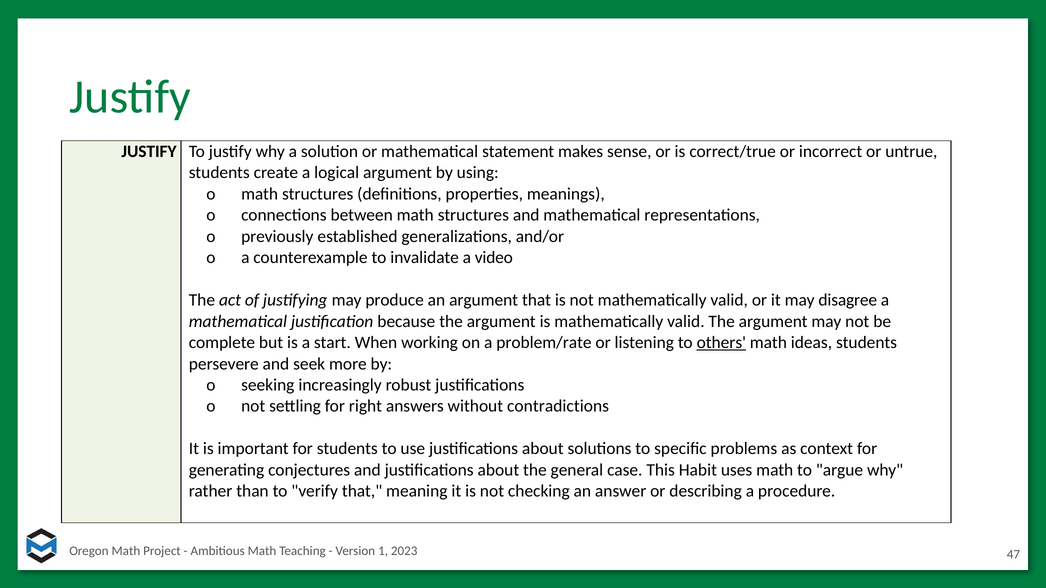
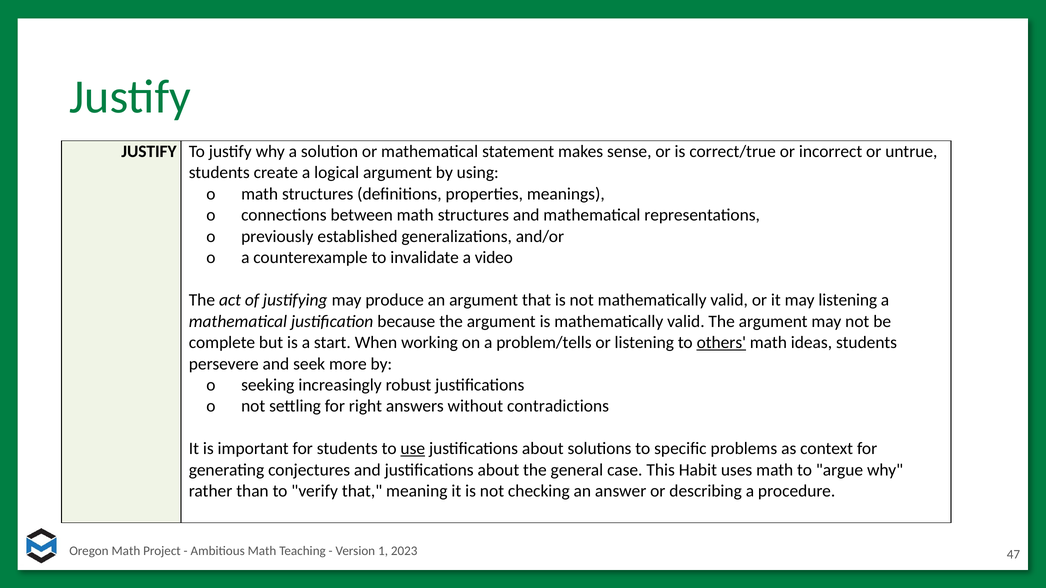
may disagree: disagree -> listening (848, 300)
problem/rate: problem/rate -> problem/tells (544, 343)
use underline: none -> present (413, 449)
